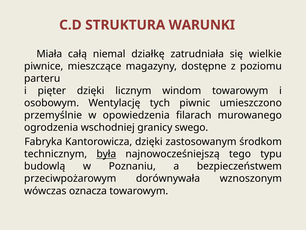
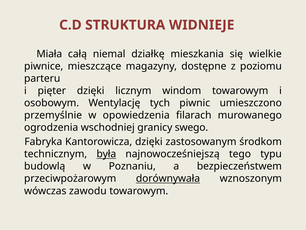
WARUNKI: WARUNKI -> WIDNIEJE (202, 25)
zatrudniała: zatrudniała -> mieszkania (197, 54)
dorównywała underline: none -> present (168, 178)
oznacza: oznacza -> zawodu (88, 190)
